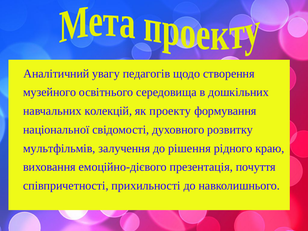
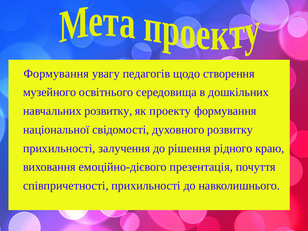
Аналітичний: Аналітичний -> Формування (56, 74)
навчальних колекцій: колекцій -> розвитку (108, 111)
мультфільмів: мультфільмів -> прихильності (59, 148)
